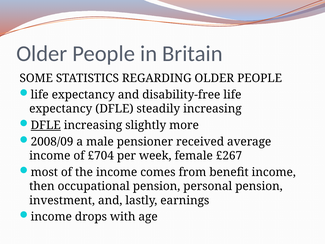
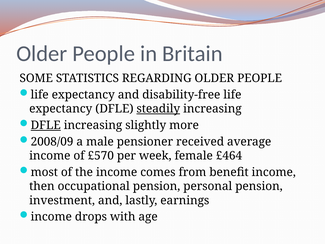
steadily underline: none -> present (158, 109)
£704: £704 -> £570 (101, 156)
£267: £267 -> £464 (229, 156)
